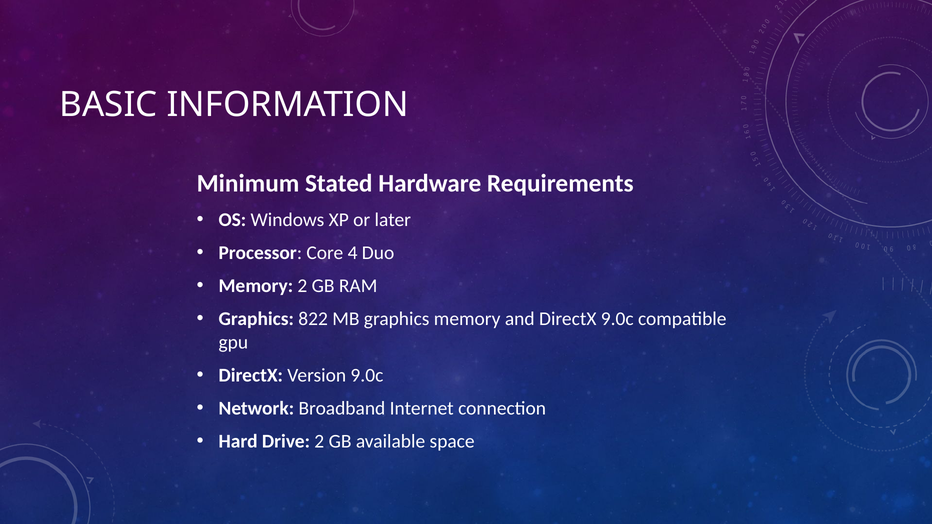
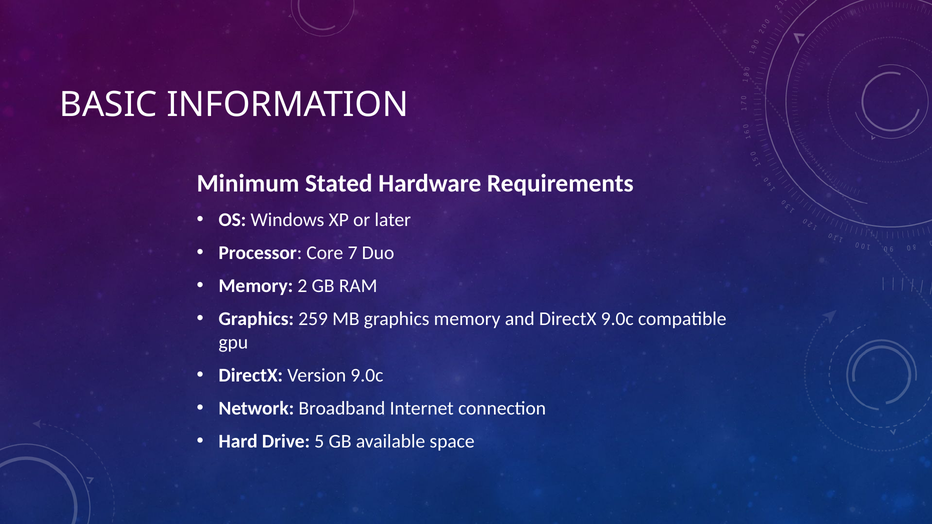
4: 4 -> 7 (353, 253)
822: 822 -> 259 (313, 319)
Drive 2: 2 -> 5 (319, 442)
